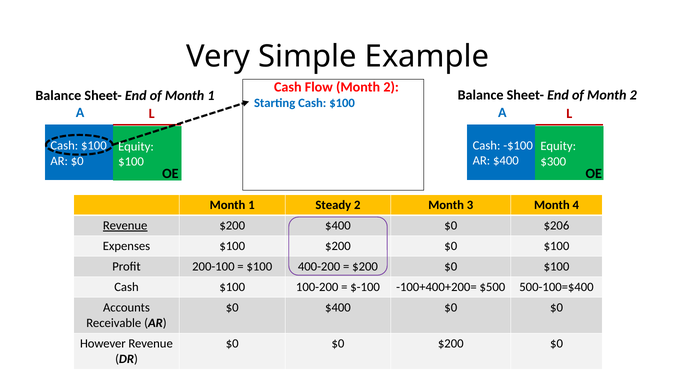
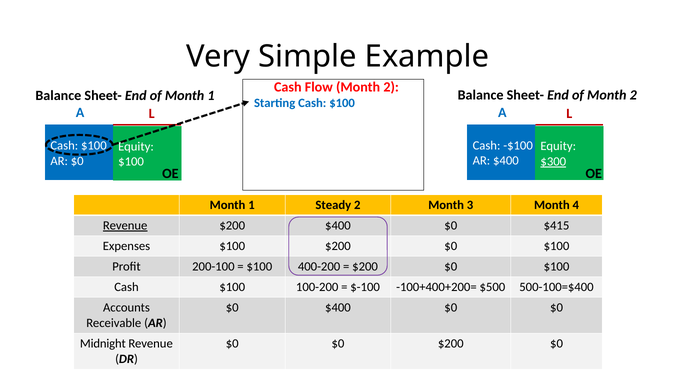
$300 underline: none -> present (553, 162)
$206: $206 -> $415 (556, 226)
However: However -> Midnight (103, 344)
